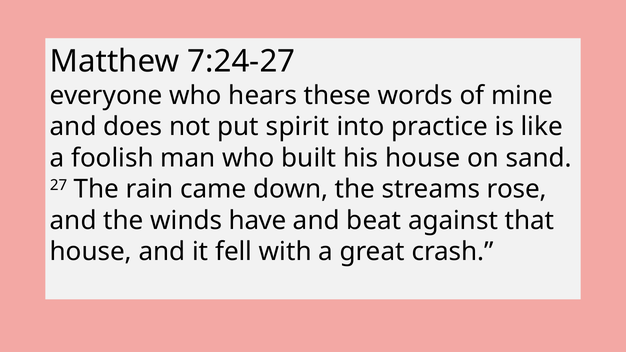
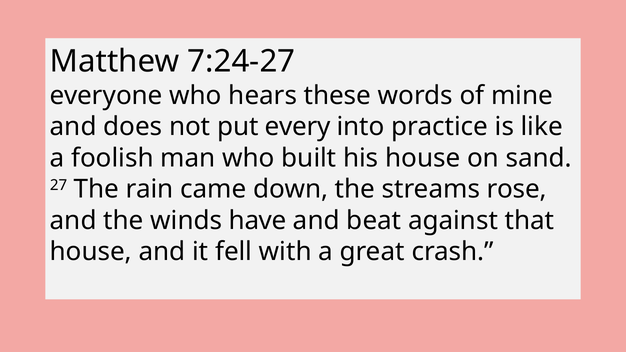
spirit: spirit -> every (298, 127)
